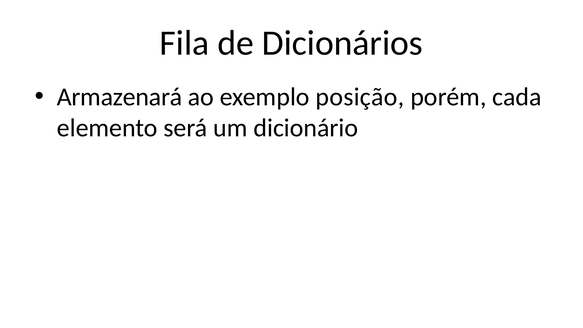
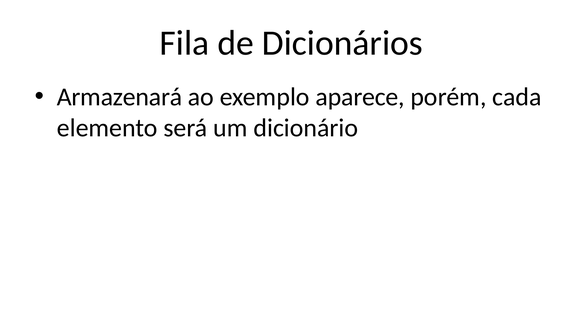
posição: posição -> aparece (360, 97)
